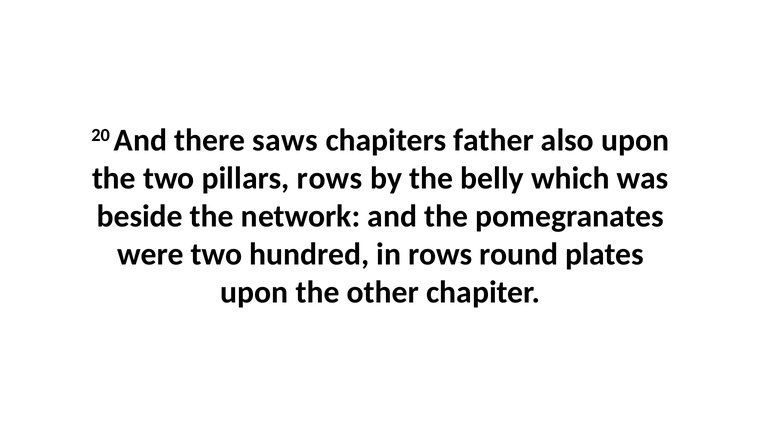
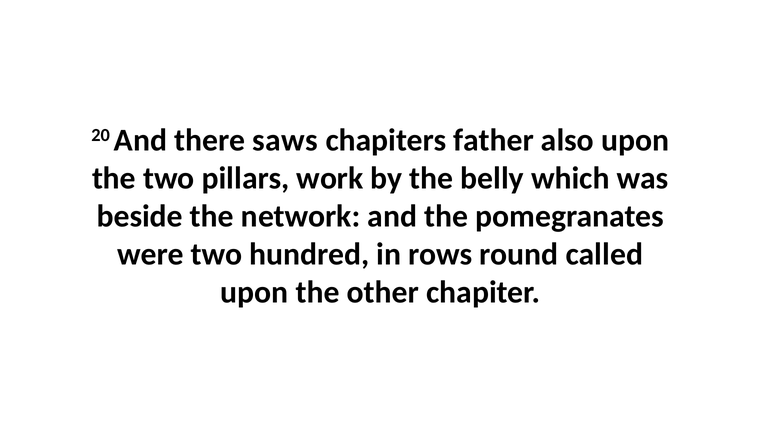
pillars rows: rows -> work (330, 178)
plates: plates -> called (604, 254)
